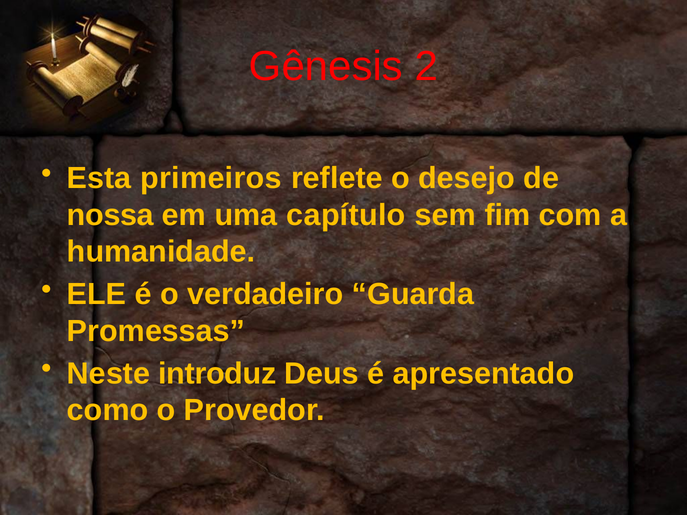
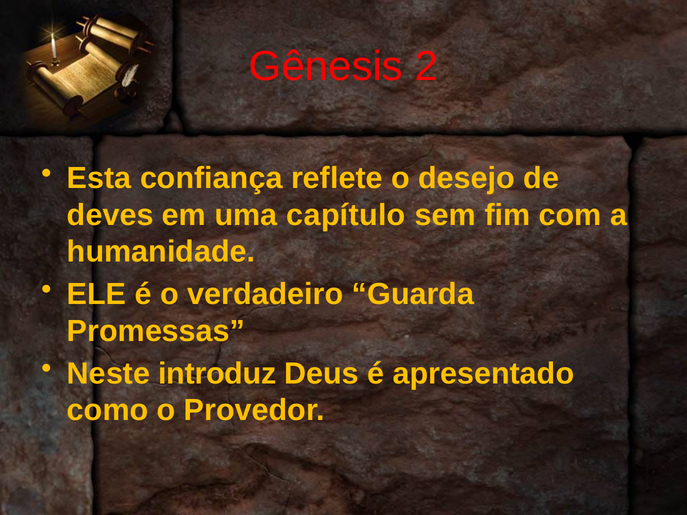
primeiros: primeiros -> confiança (211, 178)
nossa: nossa -> deves (110, 215)
